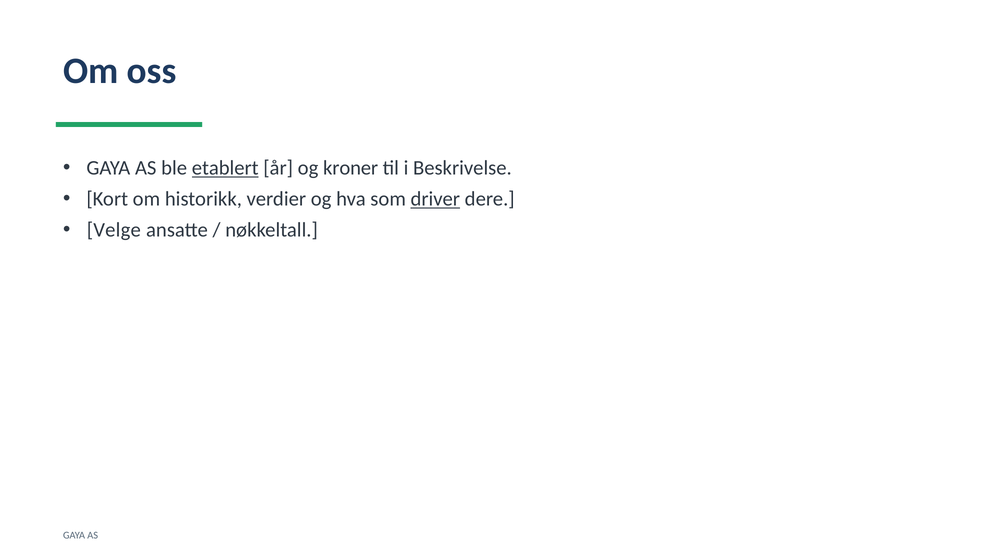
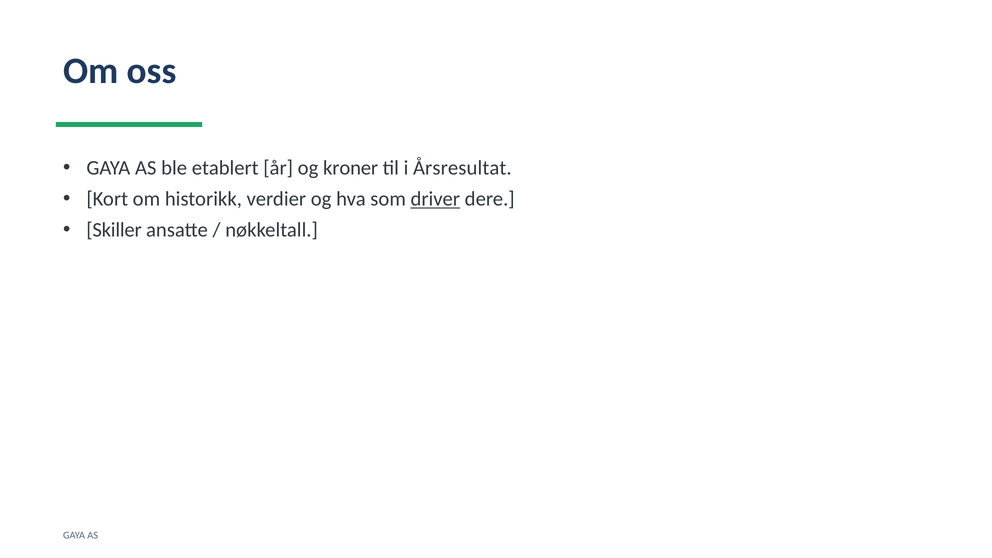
etablert underline: present -> none (225, 168)
Beskrivelse: Beskrivelse -> Årsresultat (462, 168)
Velge: Velge -> Skiller (114, 230)
